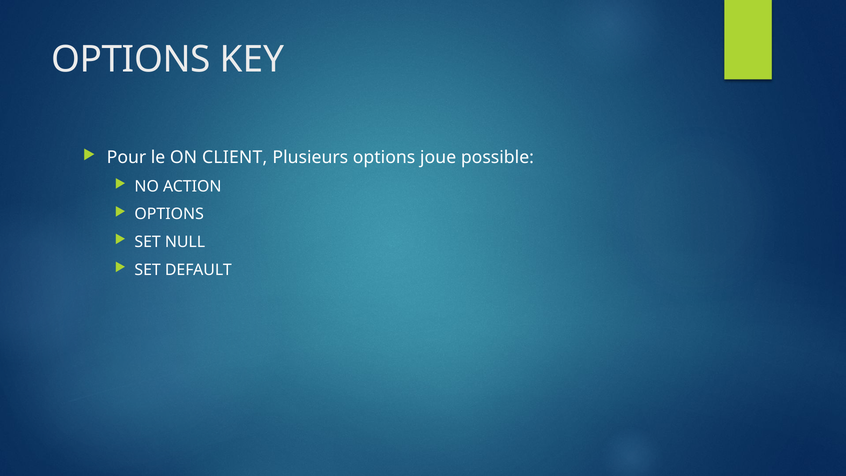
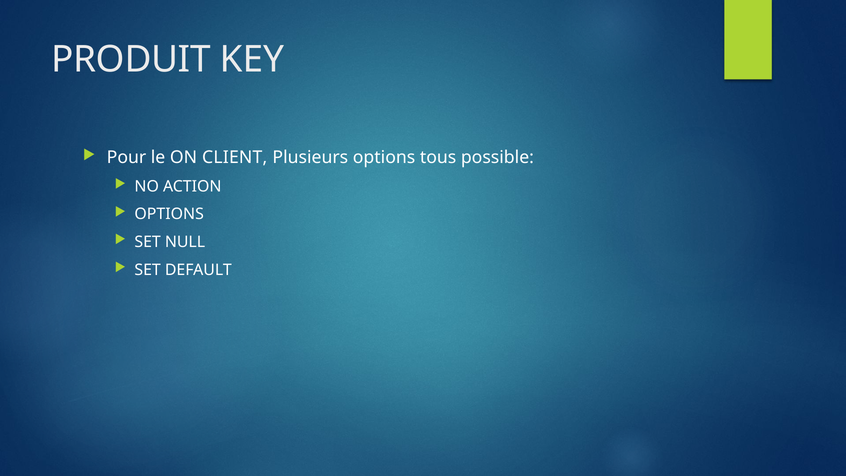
OPTIONS: OPTIONS -> PRODUIT (131, 59)
joue: joue -> tous (438, 157)
